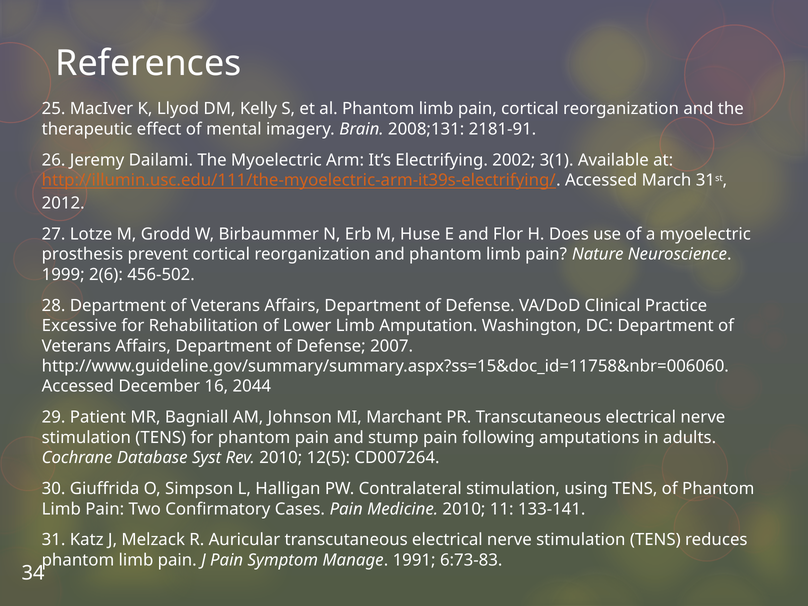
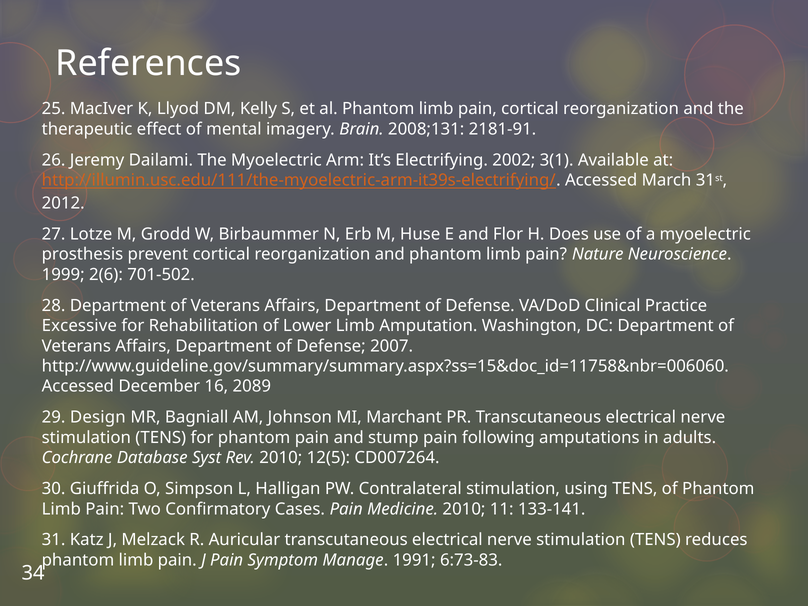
456-502: 456-502 -> 701-502 (161, 275)
2044: 2044 -> 2089 (252, 386)
Patient: Patient -> Design (98, 417)
